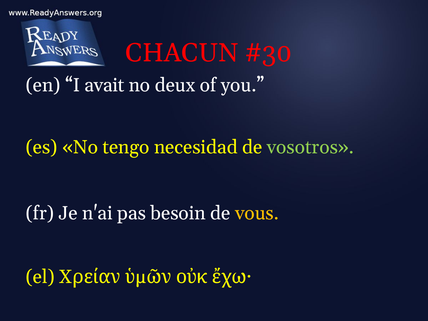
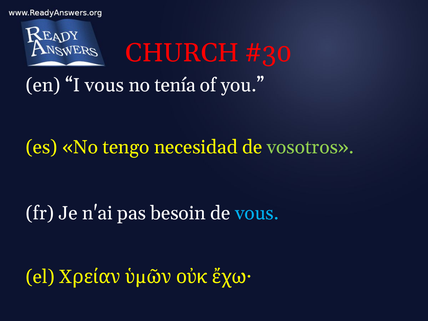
CHACUN: CHACUN -> CHURCH (182, 53)
I avait: avait -> vous (104, 85)
deux: deux -> tenía (175, 85)
vous colour: yellow -> light blue (257, 213)
